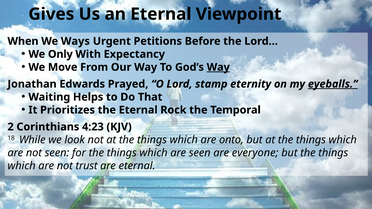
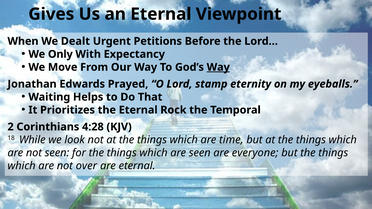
Ways: Ways -> Dealt (75, 41)
eyeballs underline: present -> none (333, 84)
4:23: 4:23 -> 4:28 (93, 127)
onto: onto -> time (231, 140)
trust: trust -> over (86, 166)
